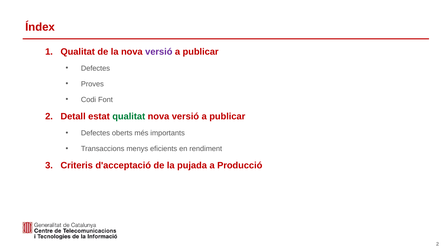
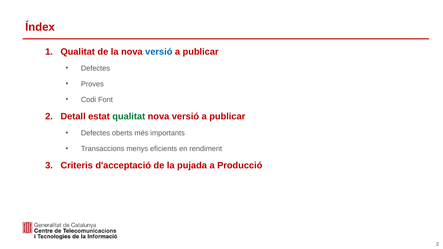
versió colour: purple -> blue (159, 52)
